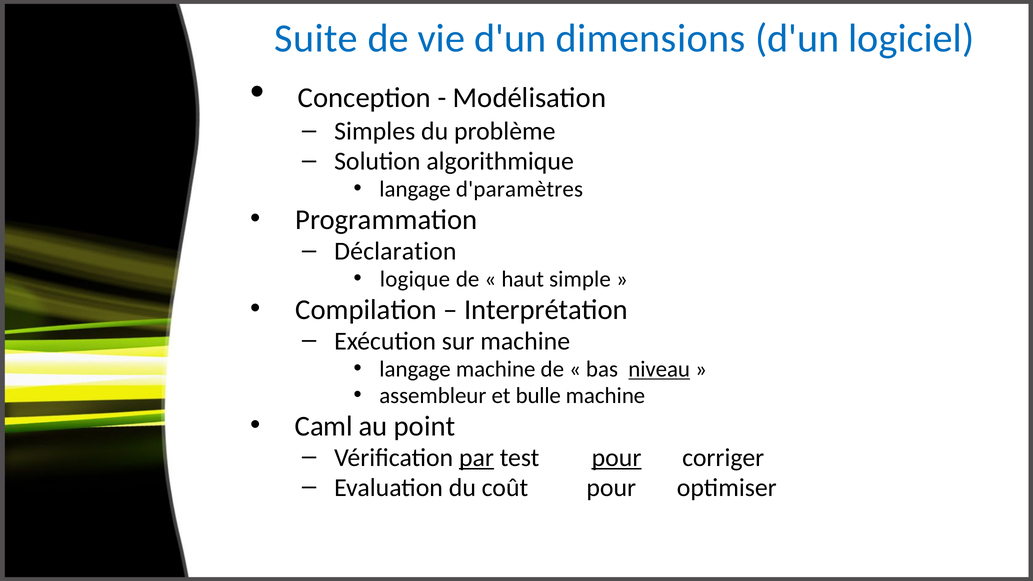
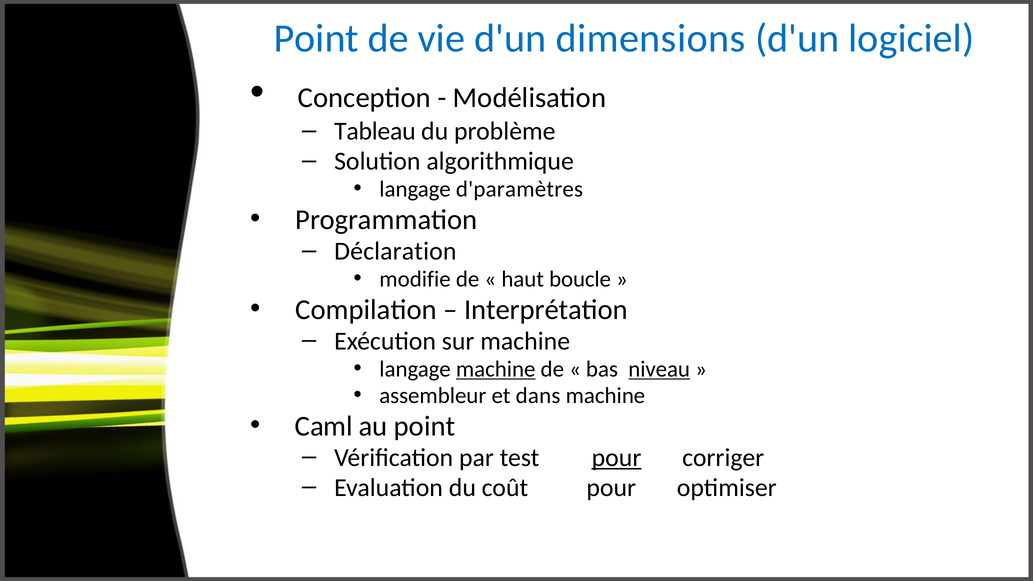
Suite: Suite -> Point (316, 38)
Simples: Simples -> Tableau (375, 131)
logique: logique -> modifie (415, 279)
simple: simple -> boucle (580, 279)
machine underline: none -> present (496, 369)
bulle: bulle -> dans (538, 396)
par underline: present -> none (476, 458)
